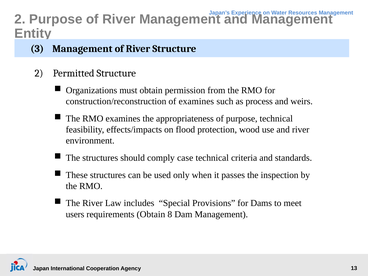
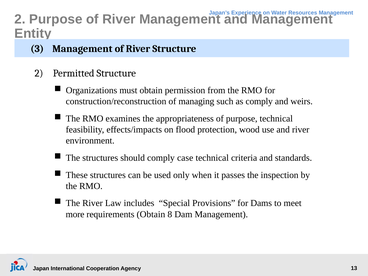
of examines: examines -> managing (196, 101)
as process: process -> comply (259, 101)
users: users -> more (75, 214)
